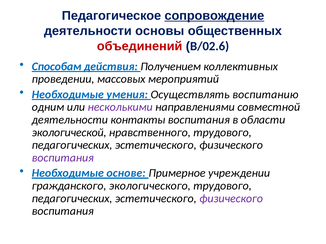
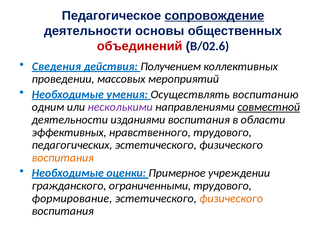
Способам: Способам -> Сведения (56, 67)
совместной underline: none -> present (269, 107)
контакты: контакты -> изданиями (138, 120)
экологической: экологической -> эффективных (69, 133)
воспитания colour: purple -> orange (63, 158)
основе: основе -> оценки (126, 173)
экологического: экологического -> ограниченными (150, 186)
педагогических: педагогических -> формирование (72, 199)
физического colour: purple -> orange (231, 199)
